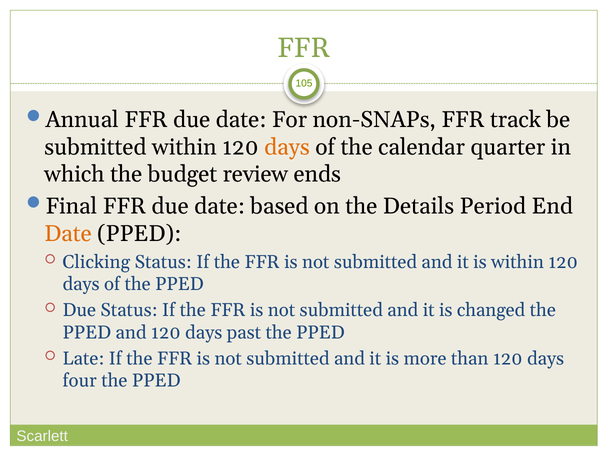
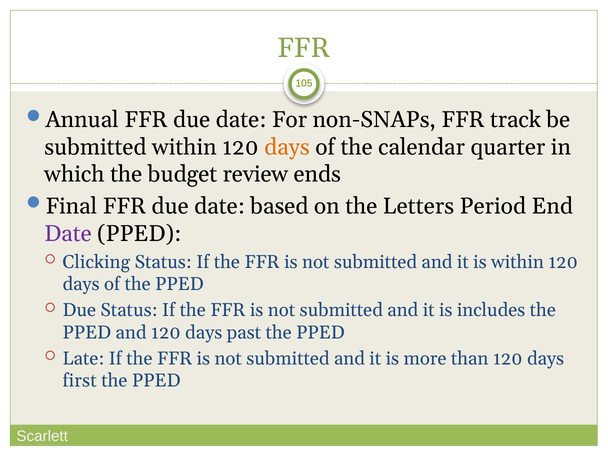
Details: Details -> Letters (419, 206)
Date colour: orange -> purple (68, 234)
changed: changed -> includes (491, 310)
four: four -> first (80, 381)
